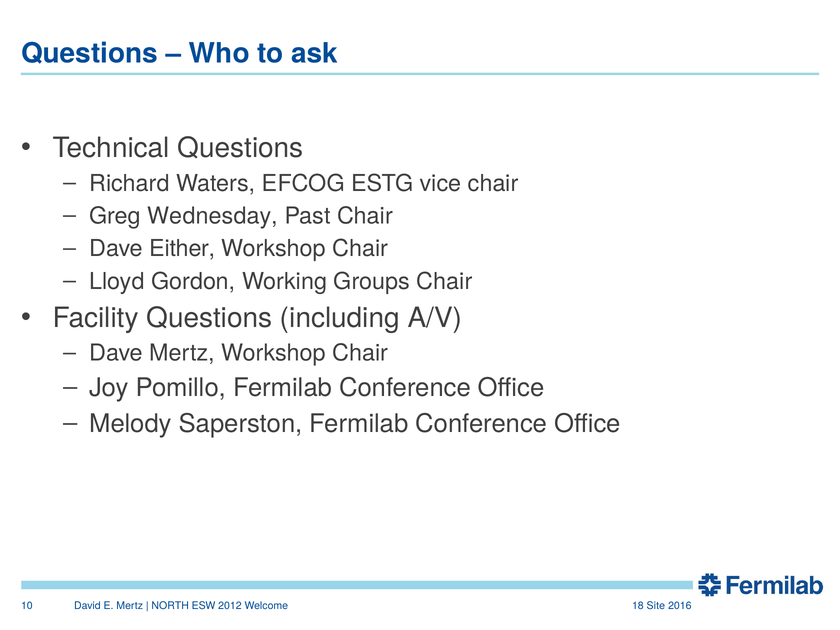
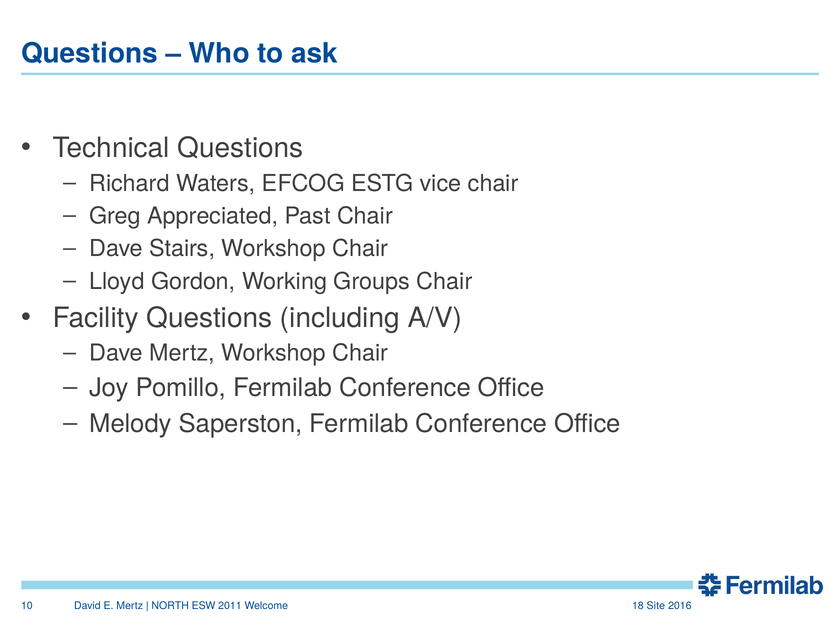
Wednesday: Wednesday -> Appreciated (213, 216)
Either: Either -> Stairs (182, 249)
2012: 2012 -> 2011 (230, 606)
